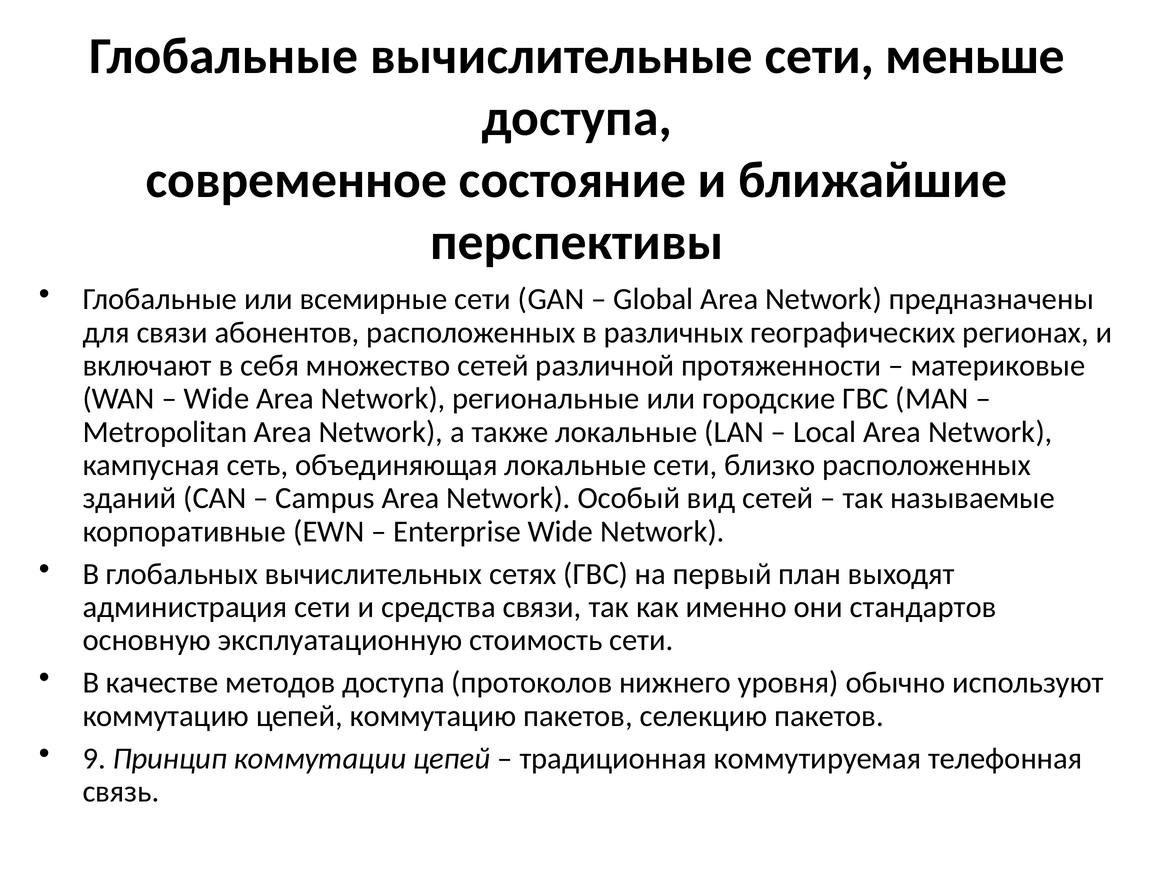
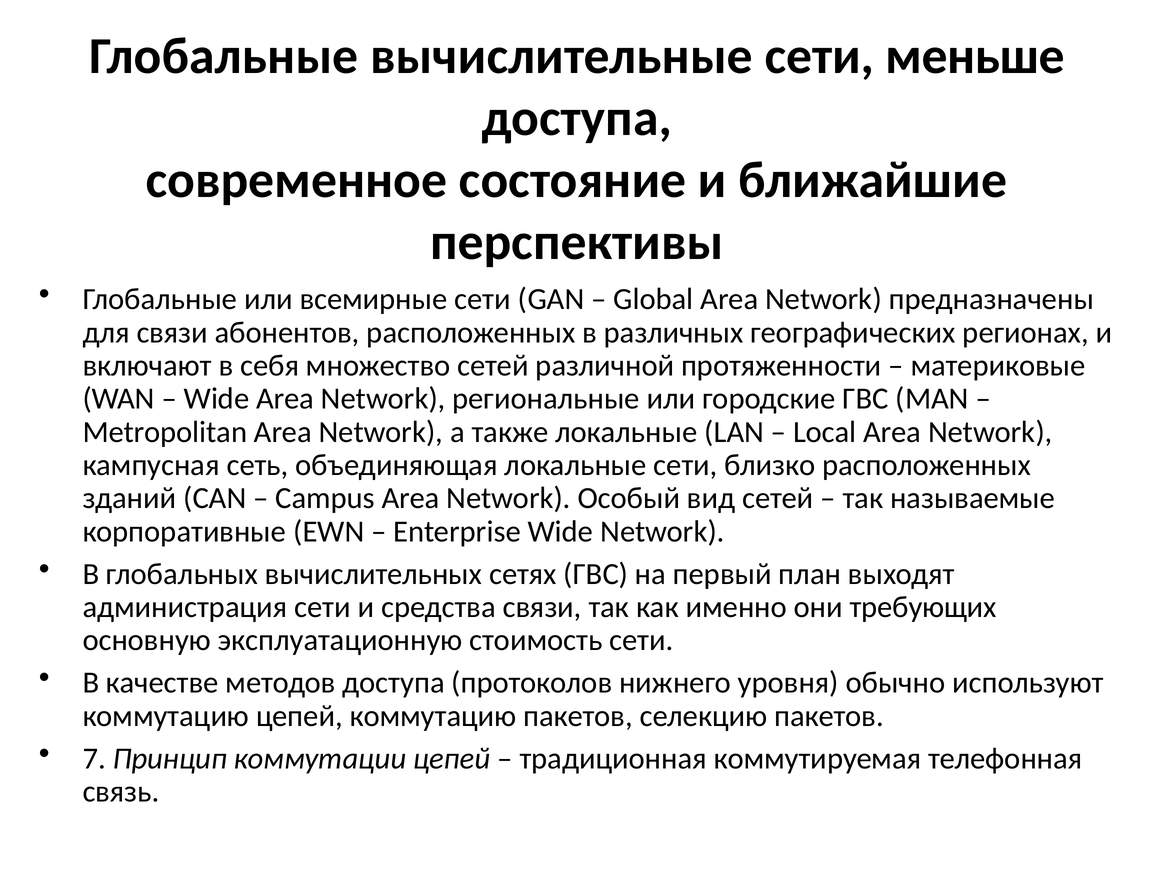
стандартов: стандартов -> требующих (923, 607)
9: 9 -> 7 (94, 758)
